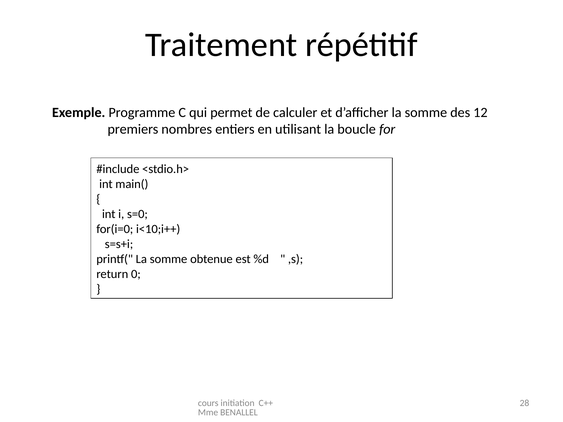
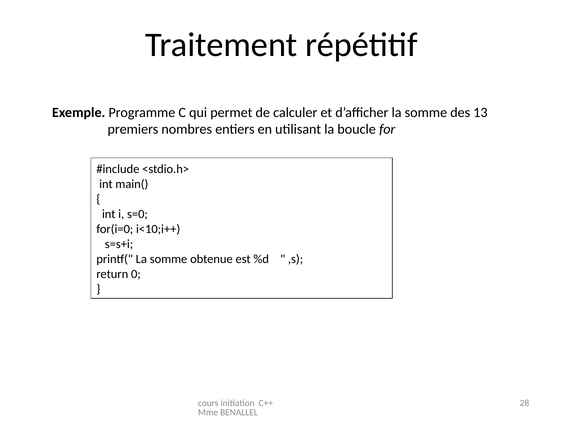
12: 12 -> 13 (480, 112)
